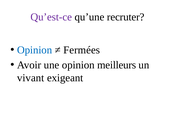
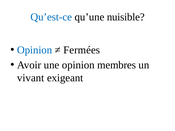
Qu’est-ce colour: purple -> blue (51, 17)
recruter: recruter -> nuisible (126, 17)
meilleurs: meilleurs -> membres (117, 65)
